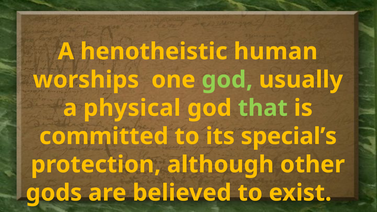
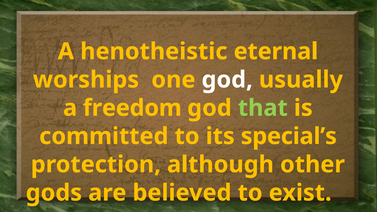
human: human -> eternal (276, 51)
god colour: light green -> white (227, 80)
physical: physical -> freedom (132, 108)
